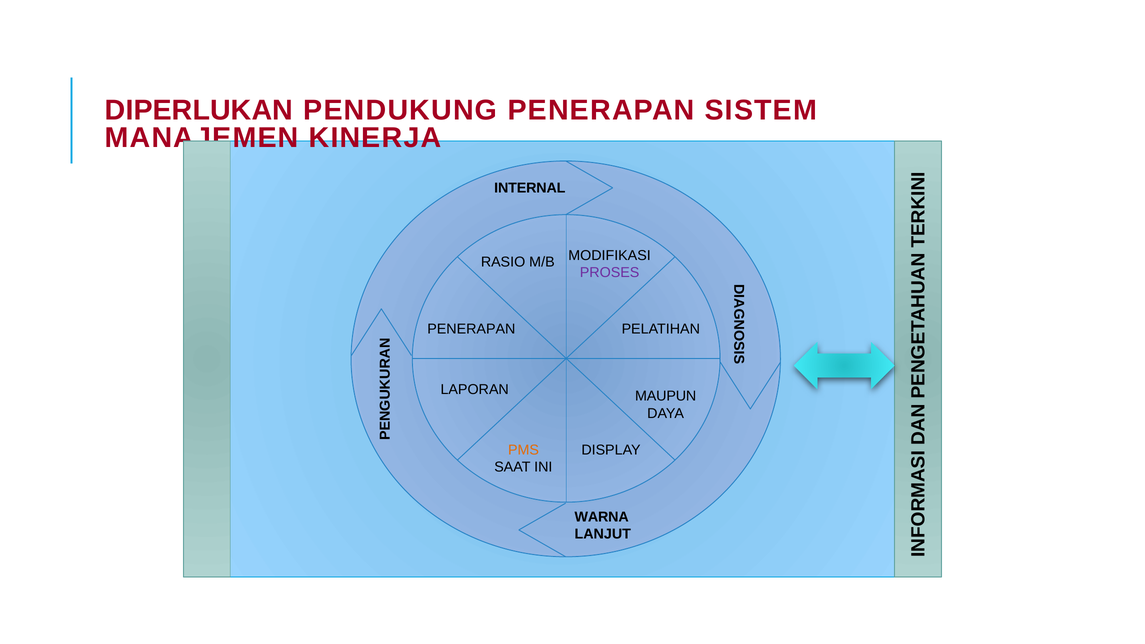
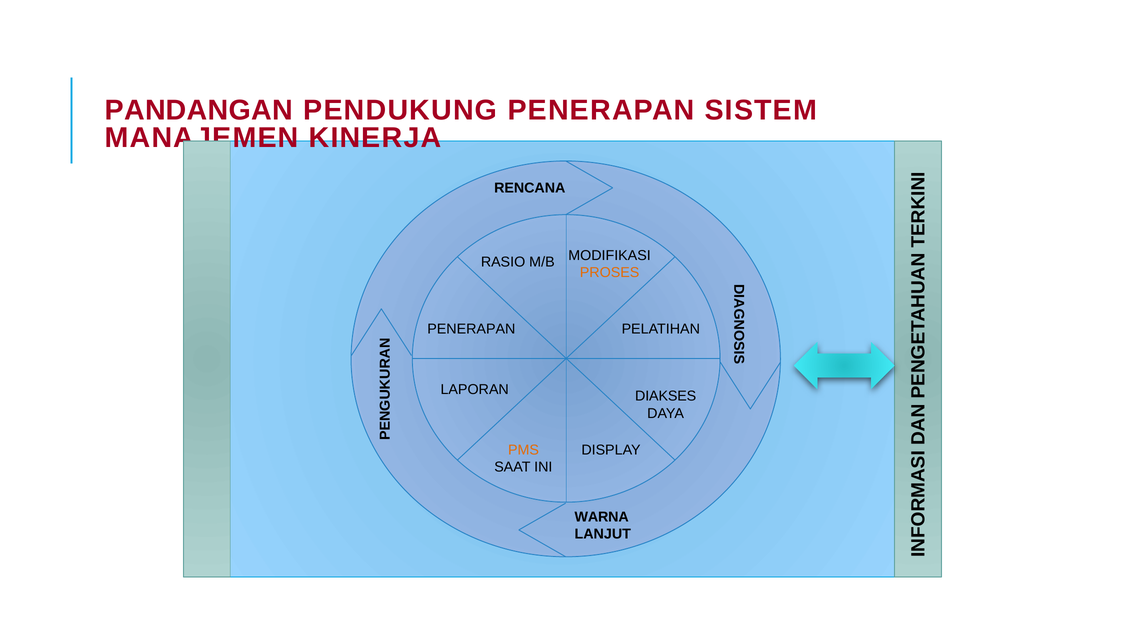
DIPERLUKAN: DIPERLUKAN -> PANDANGAN (199, 110)
INTERNAL: INTERNAL -> RENCANA (530, 188)
PROSES colour: purple -> orange (610, 272)
MAUPUN: MAUPUN -> DIAKSES (666, 396)
